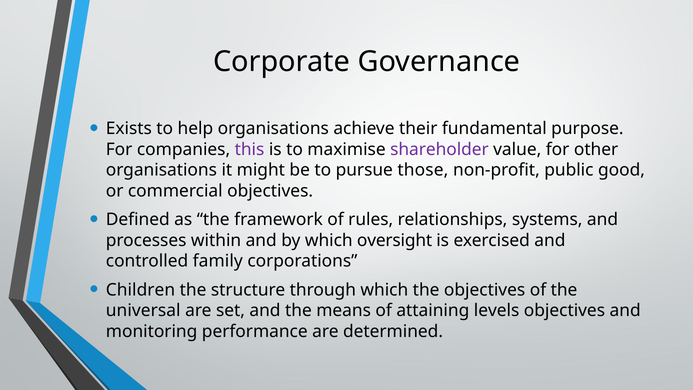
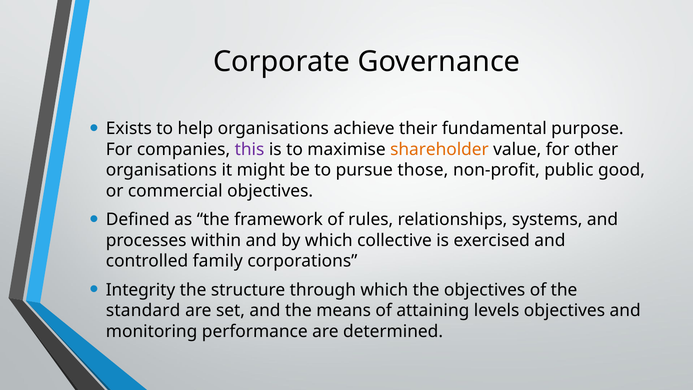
shareholder colour: purple -> orange (439, 149)
oversight: oversight -> collective (395, 240)
Children: Children -> Integrity (141, 290)
universal: universal -> standard (143, 310)
